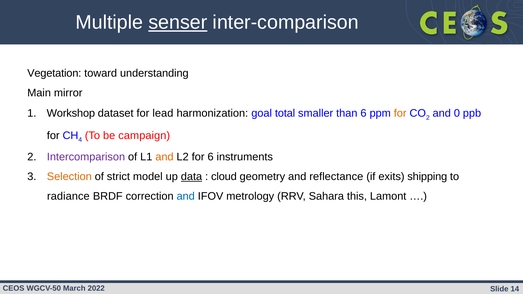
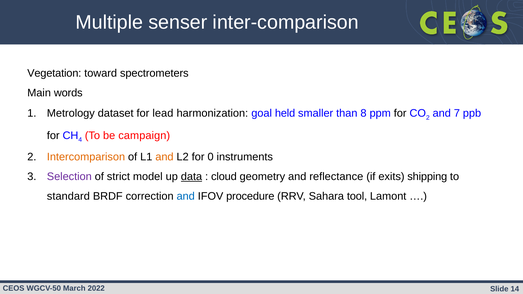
senser underline: present -> none (178, 23)
understanding: understanding -> spectrometers (154, 73)
mirror: mirror -> words (68, 93)
Workshop: Workshop -> Metrology (71, 113)
total: total -> held (285, 113)
than 6: 6 -> 8 (363, 113)
for colour: orange -> black (400, 113)
0: 0 -> 7 (457, 113)
Intercomparison colour: purple -> orange (86, 157)
for 6: 6 -> 0 (211, 157)
Selection colour: orange -> purple (69, 177)
radiance: radiance -> standard (68, 196)
metrology: metrology -> procedure (250, 196)
this: this -> tool (357, 196)
